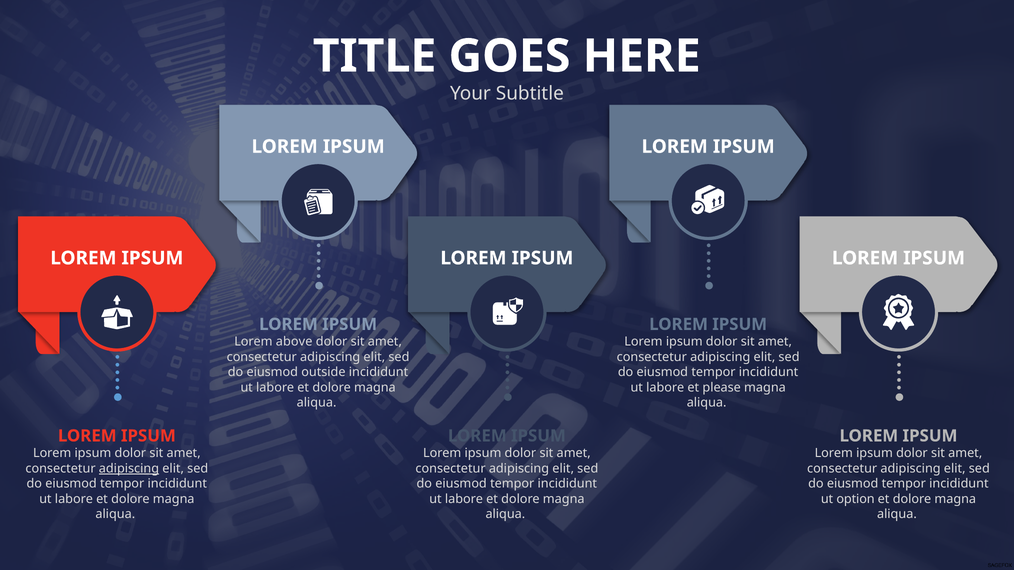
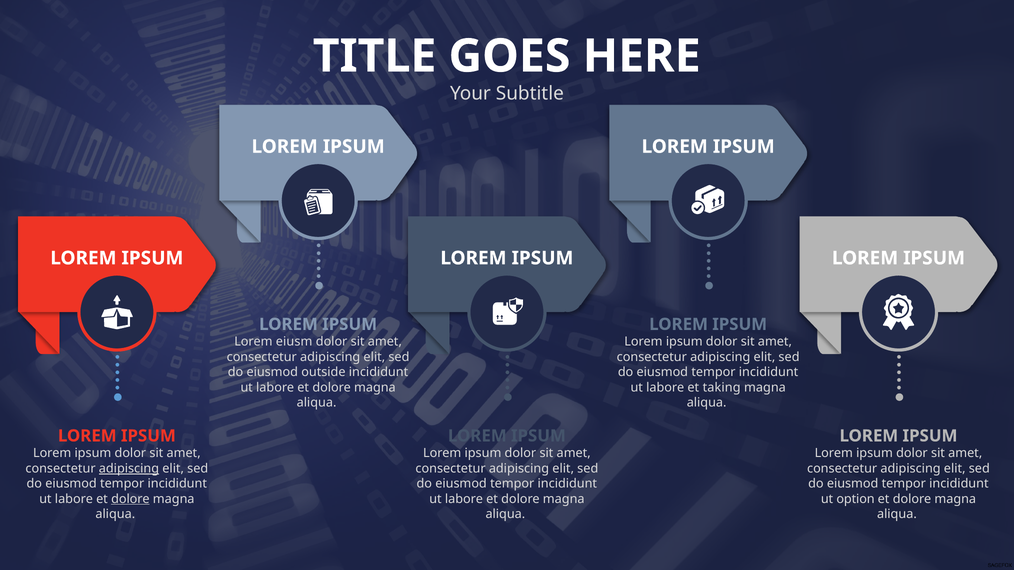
above: above -> eiusm (294, 342)
please: please -> taking (722, 388)
dolore underline: none -> present (130, 499)
